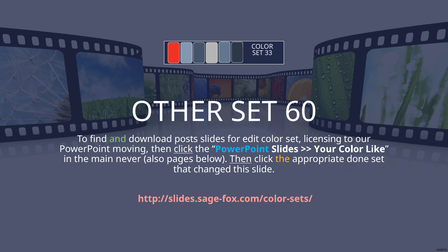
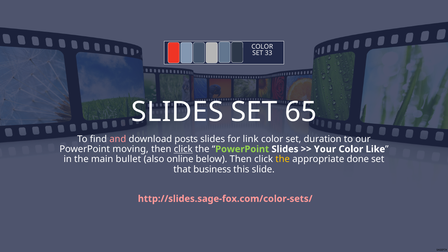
OTHER: OTHER -> SLIDES (177, 112)
60: 60 -> 65 (301, 112)
and colour: light green -> pink (118, 139)
edit: edit -> link (251, 139)
licensing: licensing -> duration (323, 139)
PowerPoint colour: light blue -> light green (242, 149)
never: never -> bullet (128, 159)
pages: pages -> online (180, 159)
Then underline: present -> none (241, 159)
changed: changed -> business (212, 169)
